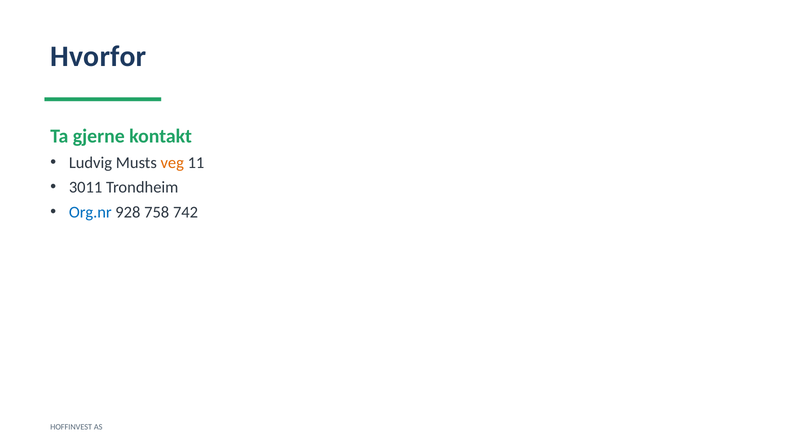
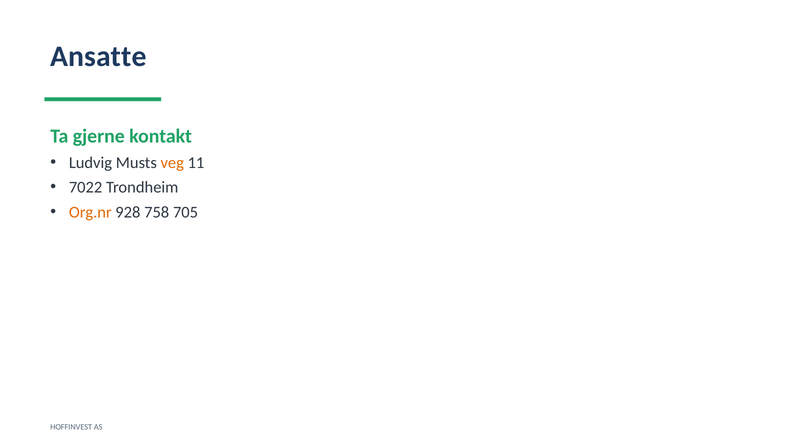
Hvorfor: Hvorfor -> Ansatte (98, 56)
3011: 3011 -> 7022 (86, 187)
Org.nr colour: blue -> orange (90, 212)
742: 742 -> 705 (186, 212)
